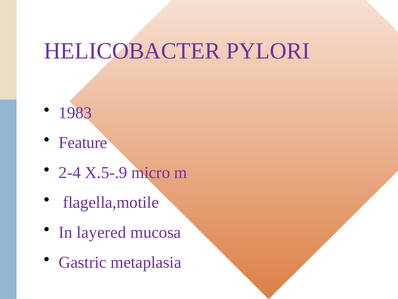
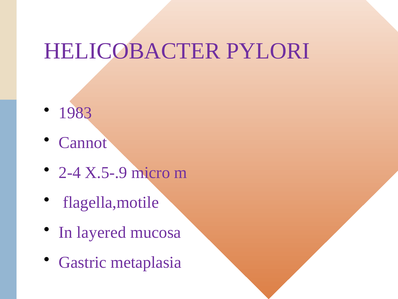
Feature: Feature -> Cannot (83, 142)
